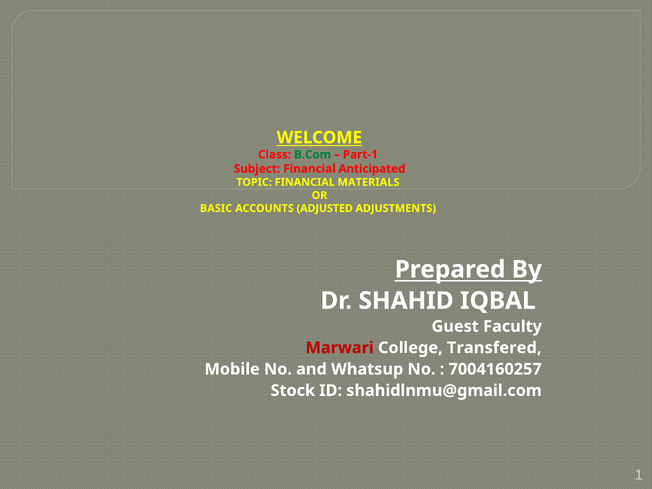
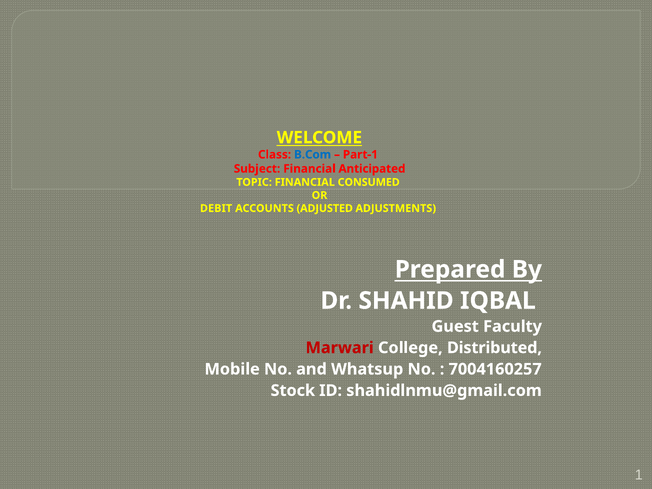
B.Com colour: green -> blue (313, 155)
MATERIALS: MATERIALS -> CONSUMED (369, 182)
BASIC: BASIC -> DEBIT (216, 208)
Transfered: Transfered -> Distributed (494, 348)
